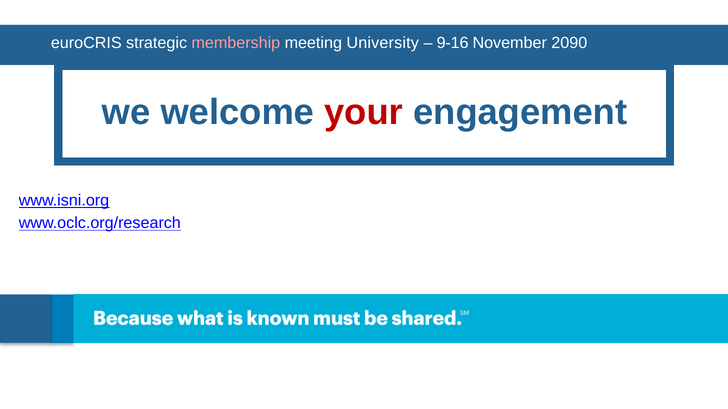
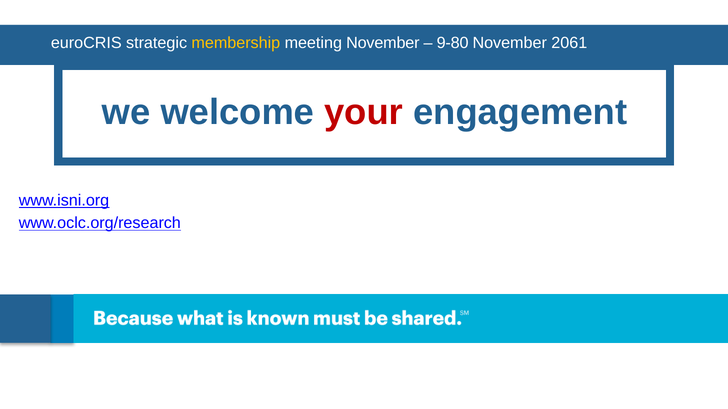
membership colour: pink -> yellow (236, 43)
meeting University: University -> November (383, 43)
9-16: 9-16 -> 9-80 (453, 43)
2090: 2090 -> 2061 (569, 43)
